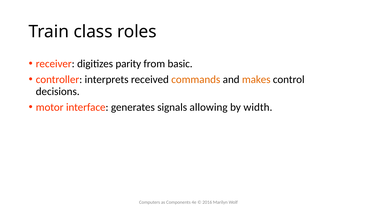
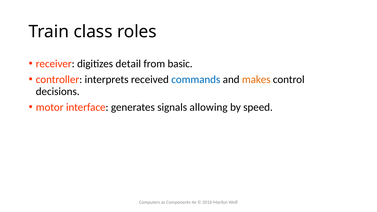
parity: parity -> detail (128, 64)
commands colour: orange -> blue (196, 80)
width: width -> speed (258, 107)
